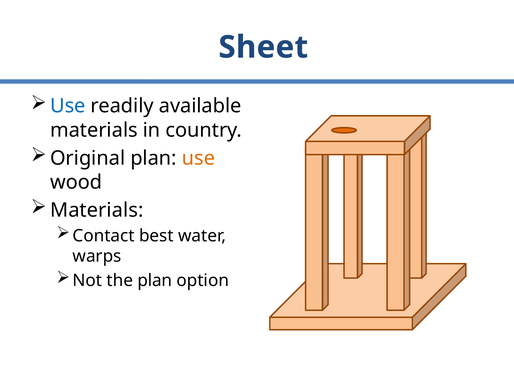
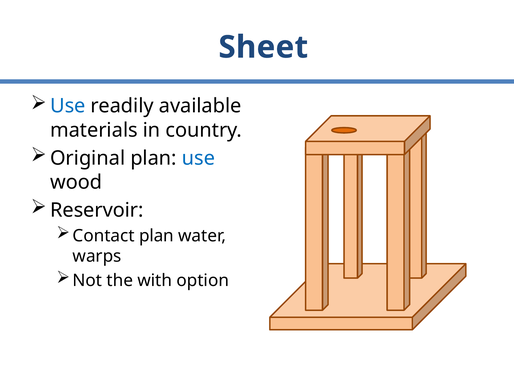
use colour: orange -> blue (198, 158)
Materials: Materials -> Reservoir (97, 210)
Contact best: best -> plan (156, 235)
the plan: plan -> with (155, 280)
